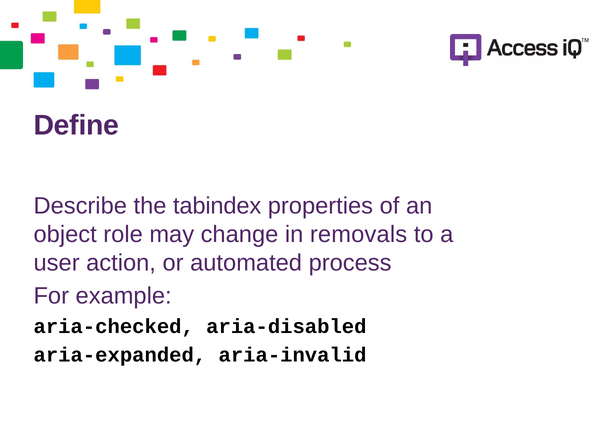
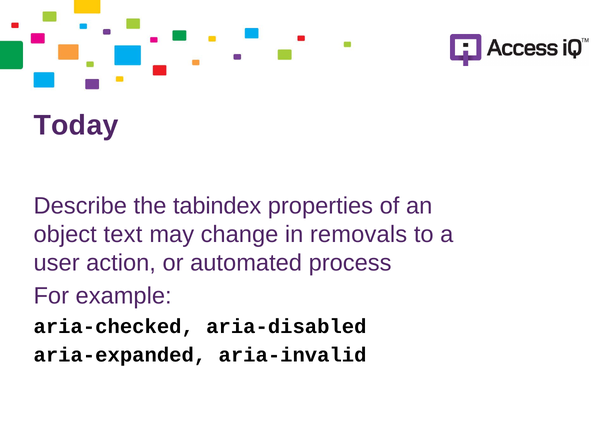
Define: Define -> Today (76, 125)
role: role -> text (123, 235)
